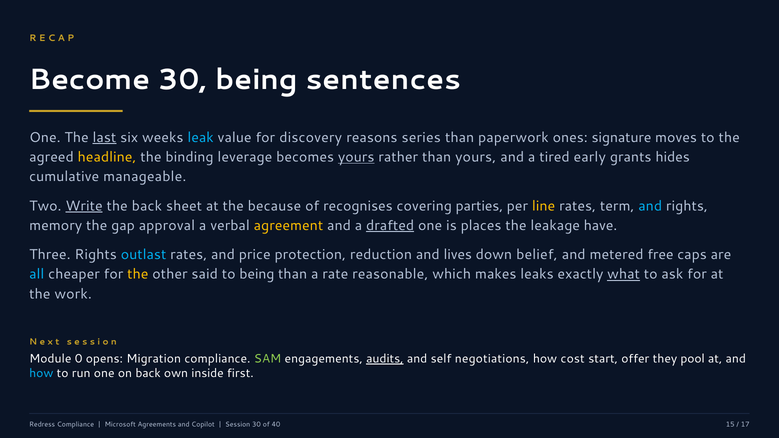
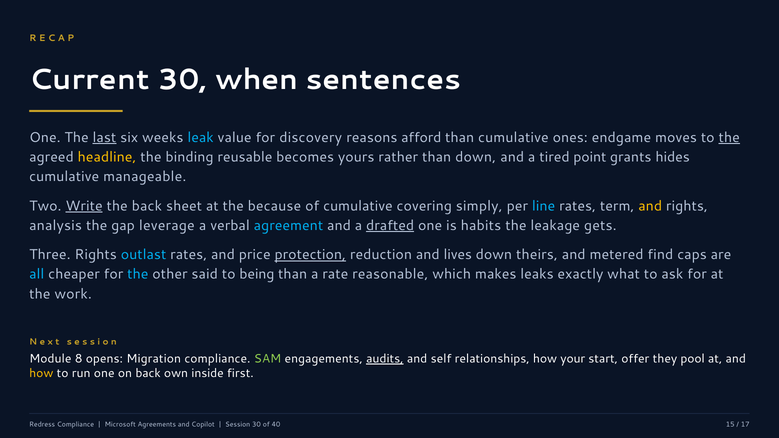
Become: Become -> Current (89, 79)
30 being: being -> when (257, 79)
series: series -> afford (421, 138)
than paperwork: paperwork -> cumulative (513, 138)
signature: signature -> endgame (621, 138)
the underline: none -> present (729, 138)
leverage: leverage -> reusable (245, 157)
yours underline: present -> none (356, 157)
than yours: yours -> down (476, 157)
early: early -> point (590, 157)
of recognises: recognises -> cumulative (358, 206)
parties: parties -> simply (479, 206)
line colour: yellow -> light blue (544, 206)
and colour: light blue -> yellow (650, 206)
memory: memory -> analysis (56, 226)
approval: approval -> leverage (167, 226)
agreement colour: yellow -> light blue (288, 226)
places: places -> habits (481, 226)
have: have -> gets (600, 226)
protection underline: none -> present (310, 255)
belief: belief -> theirs (537, 255)
free: free -> find (660, 255)
the colour: yellow -> light blue (138, 274)
what underline: present -> none (624, 274)
0: 0 -> 8 (79, 359)
negotiations: negotiations -> relationships (492, 359)
cost: cost -> your (573, 359)
how colour: light blue -> yellow (41, 373)
